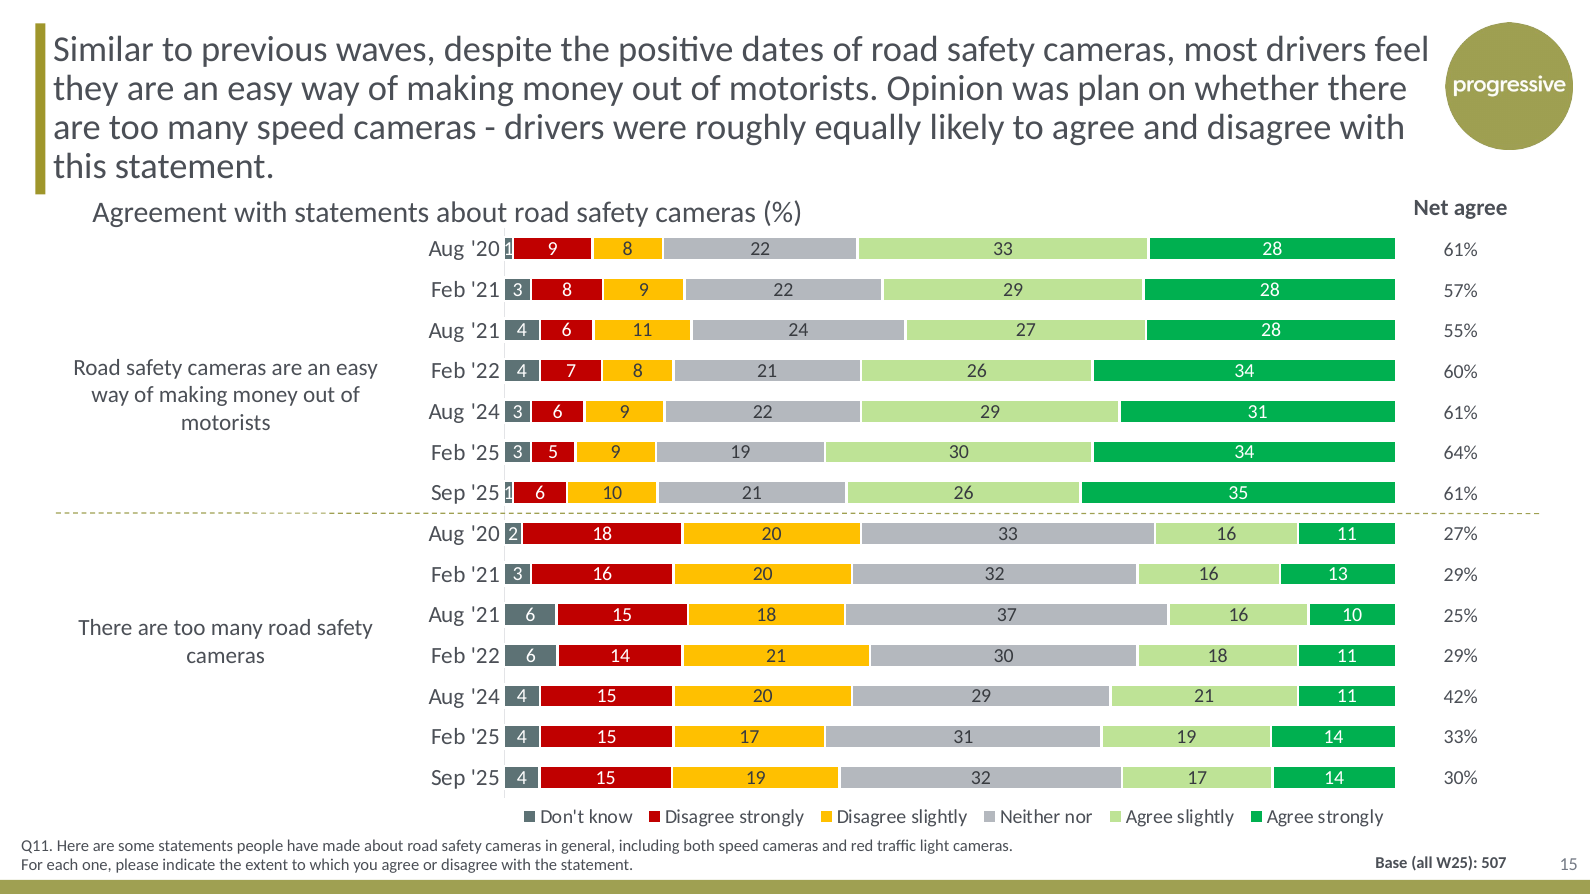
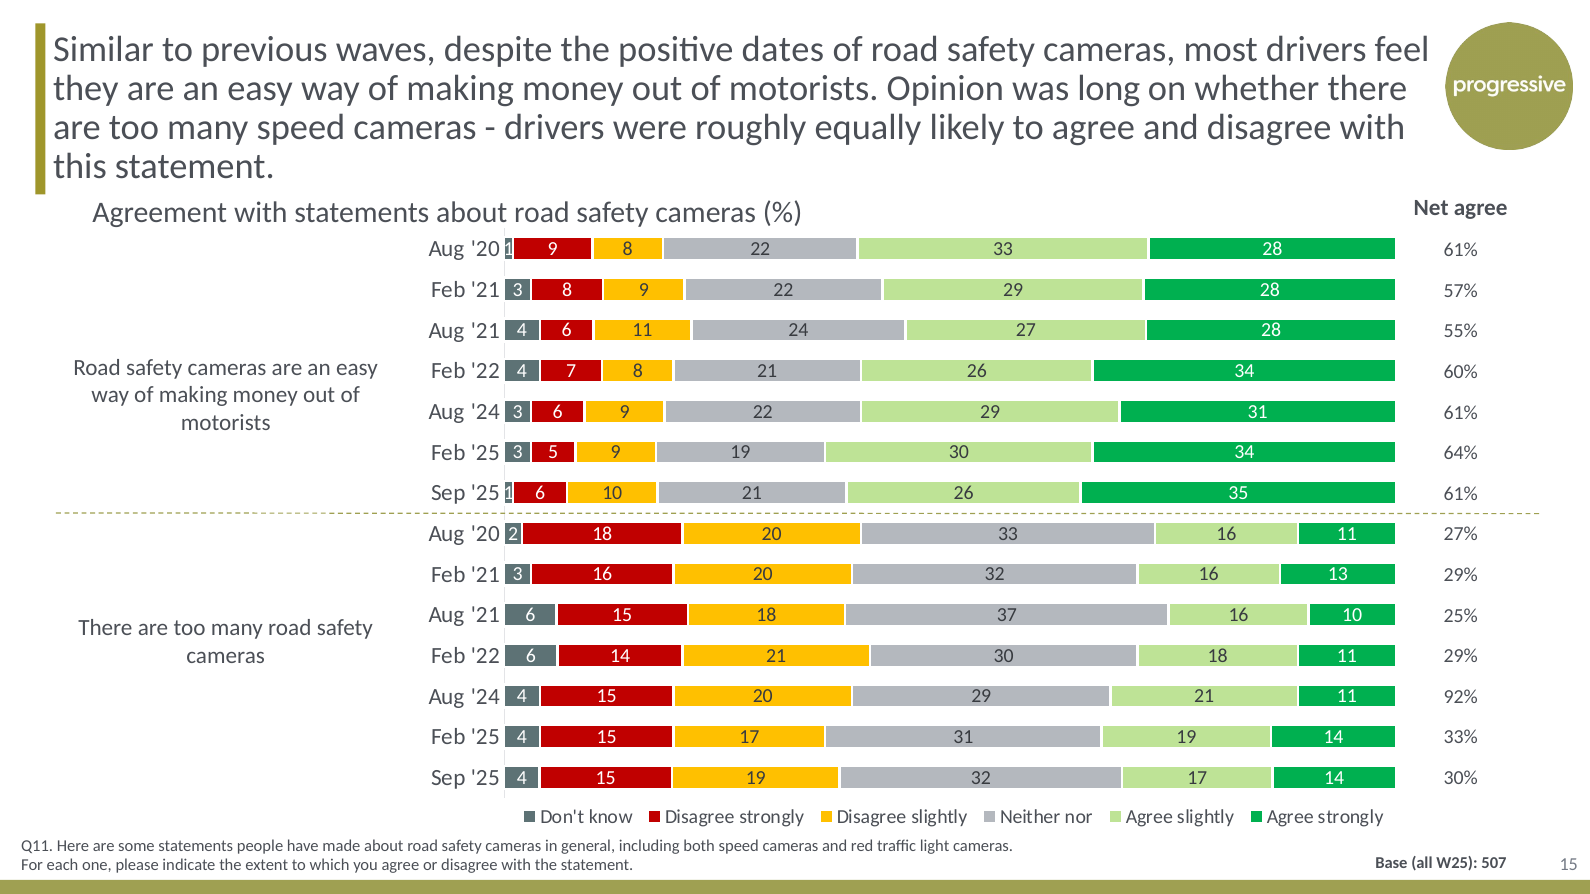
plan: plan -> long (1109, 88)
42%: 42% -> 92% (1461, 697)
